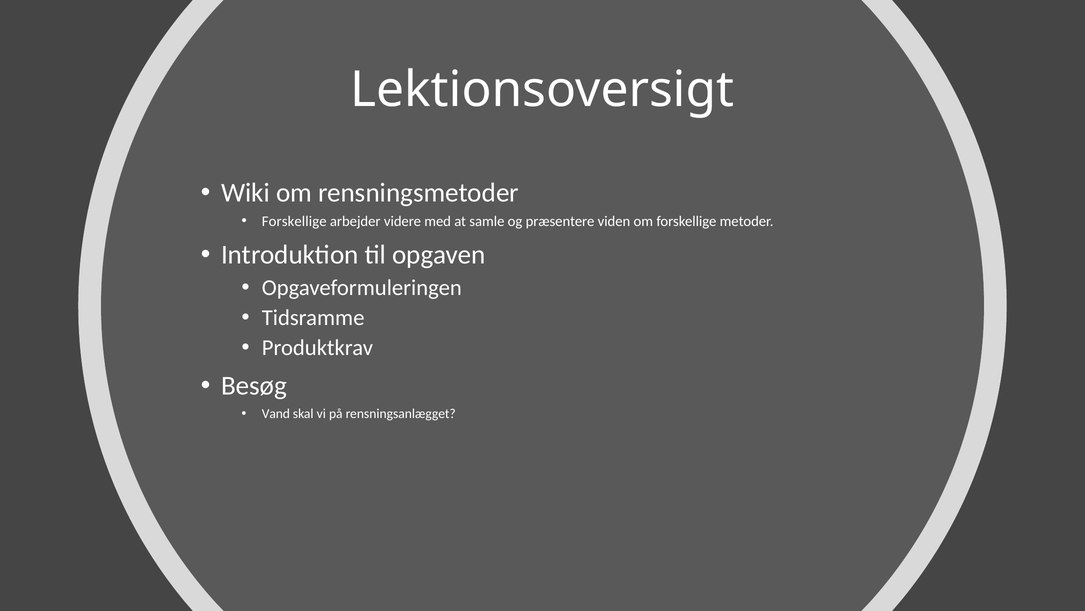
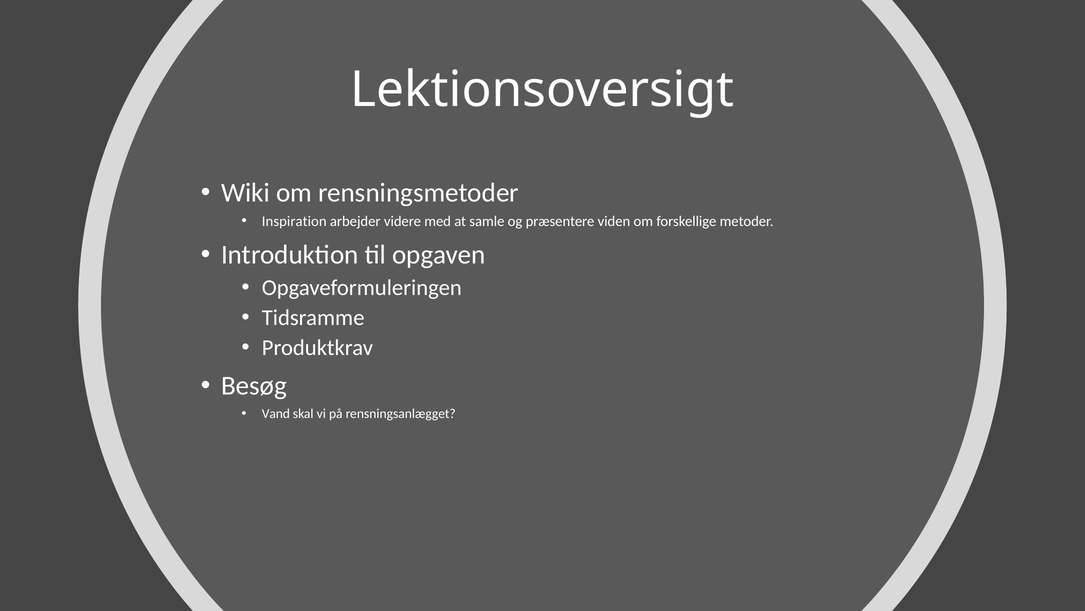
Forskellige: Forskellige -> Inspiration (294, 221)
